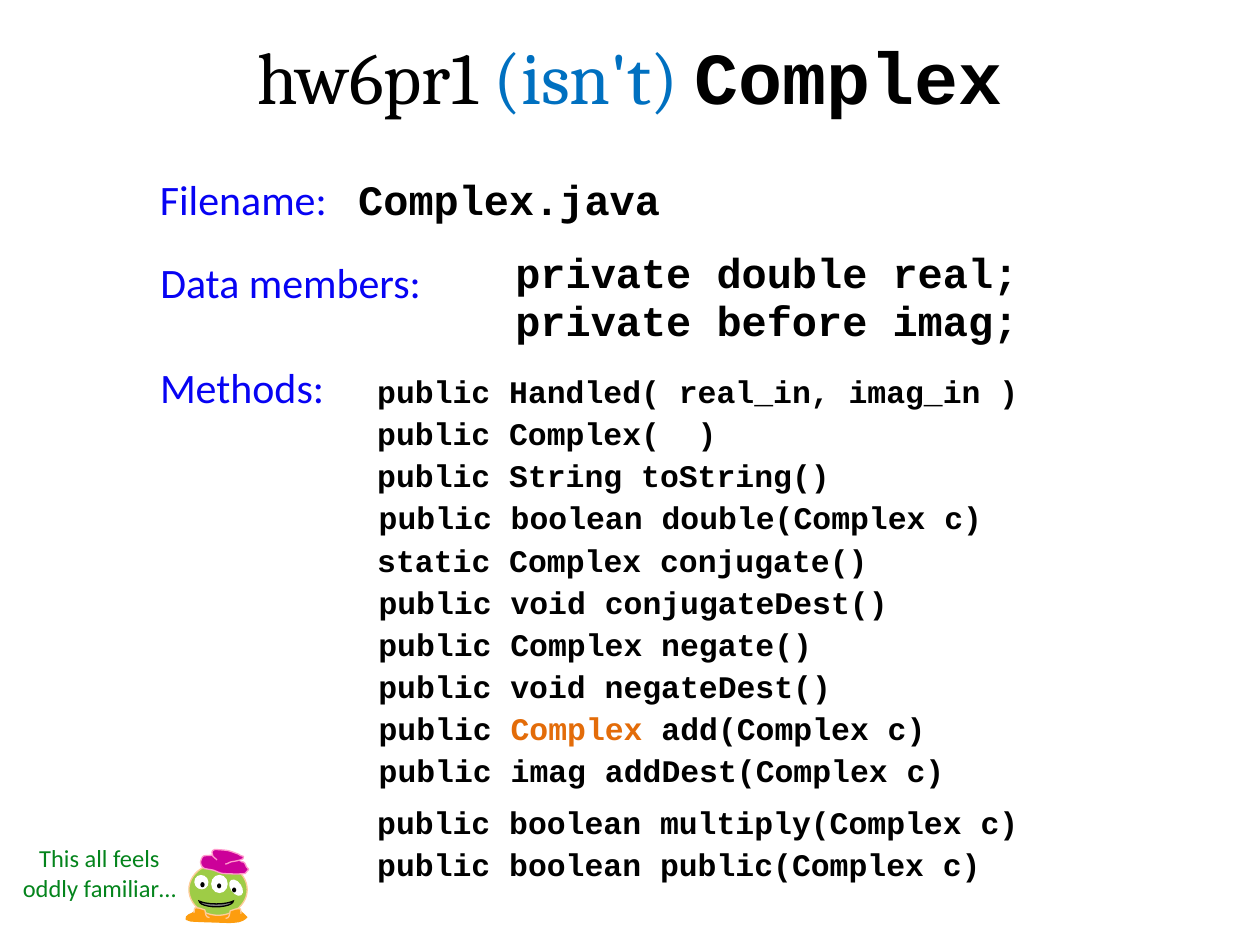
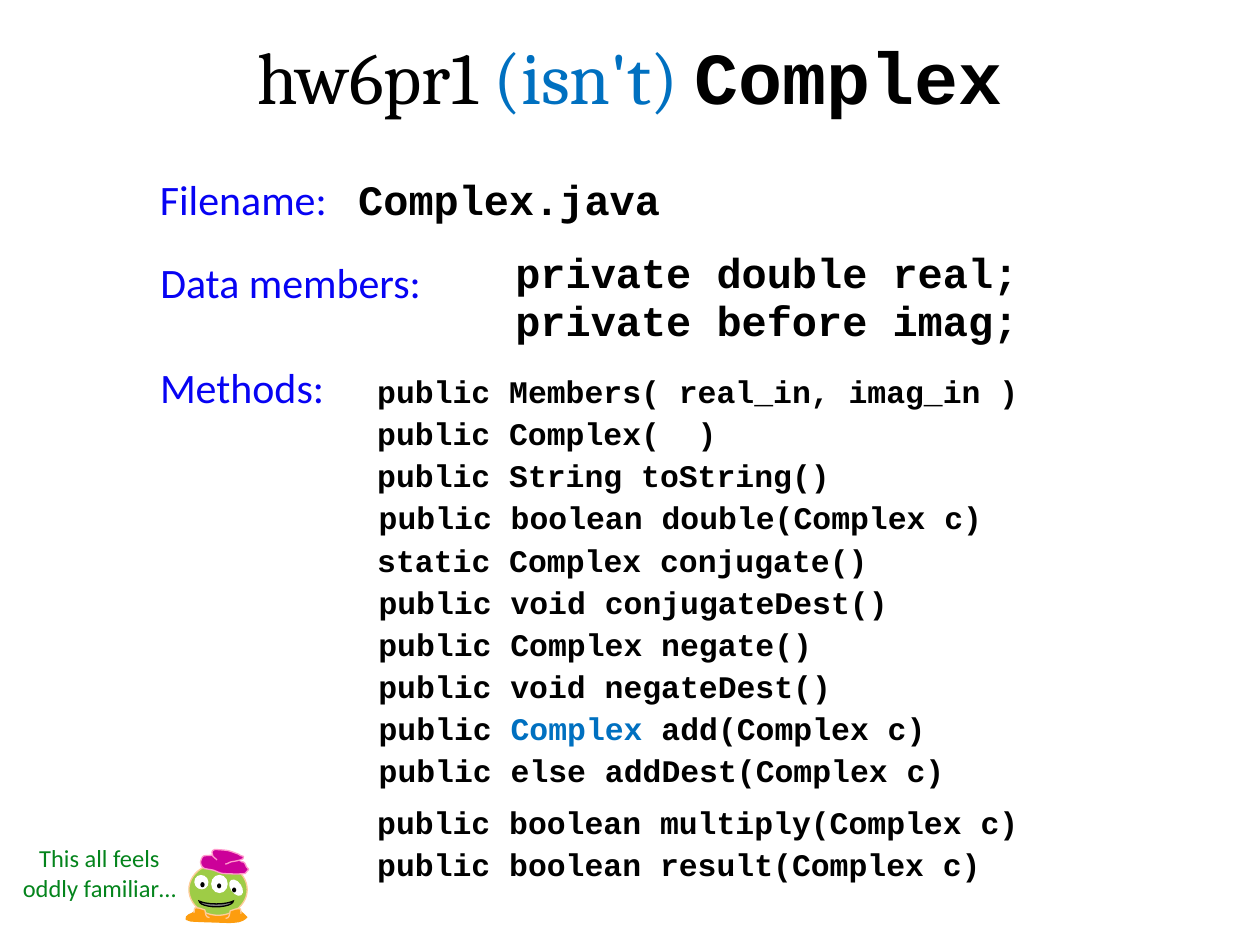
Handled(: Handled( -> Members( (585, 394)
Complex colour: orange -> blue (577, 731)
public imag: imag -> else (548, 773)
public(Complex: public(Complex -> result(Complex (792, 867)
